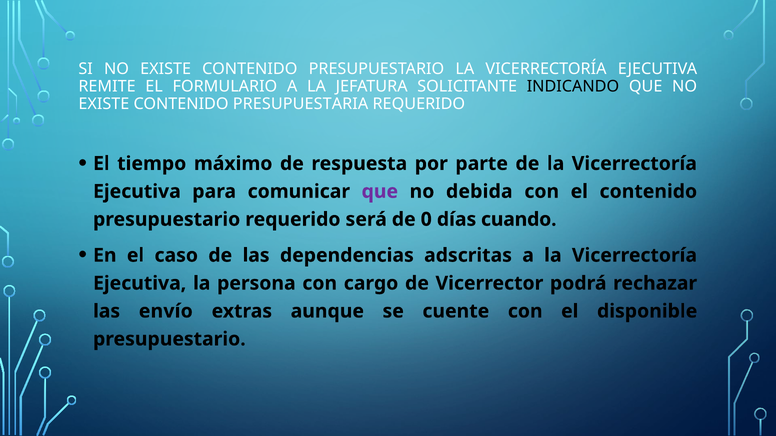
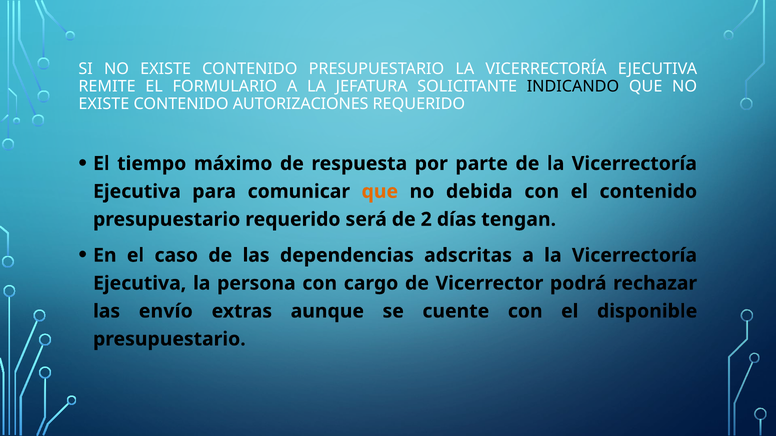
PRESUPUESTARIA: PRESUPUESTARIA -> AUTORIZACIONES (301, 104)
que colour: purple -> orange (380, 192)
0: 0 -> 2 (426, 220)
cuando: cuando -> tengan (519, 220)
